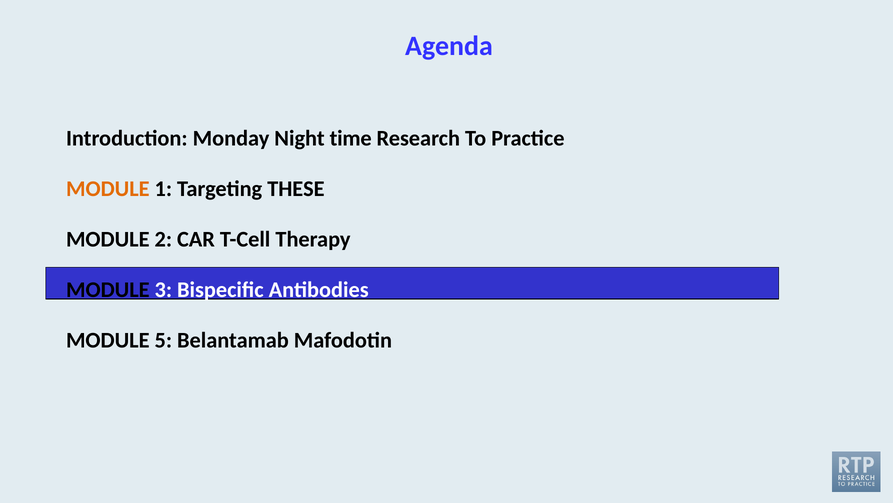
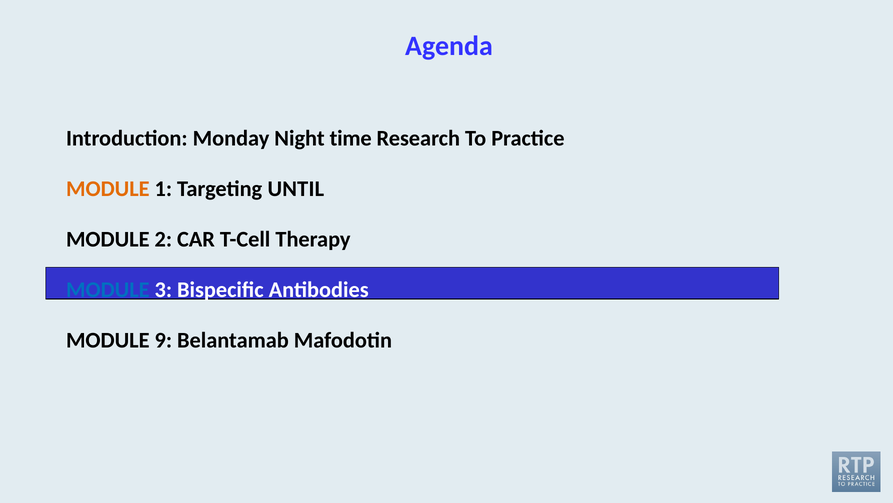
THESE: THESE -> UNTIL (296, 189)
MODULE colour: black -> blue (108, 290)
5: 5 -> 9 (163, 340)
